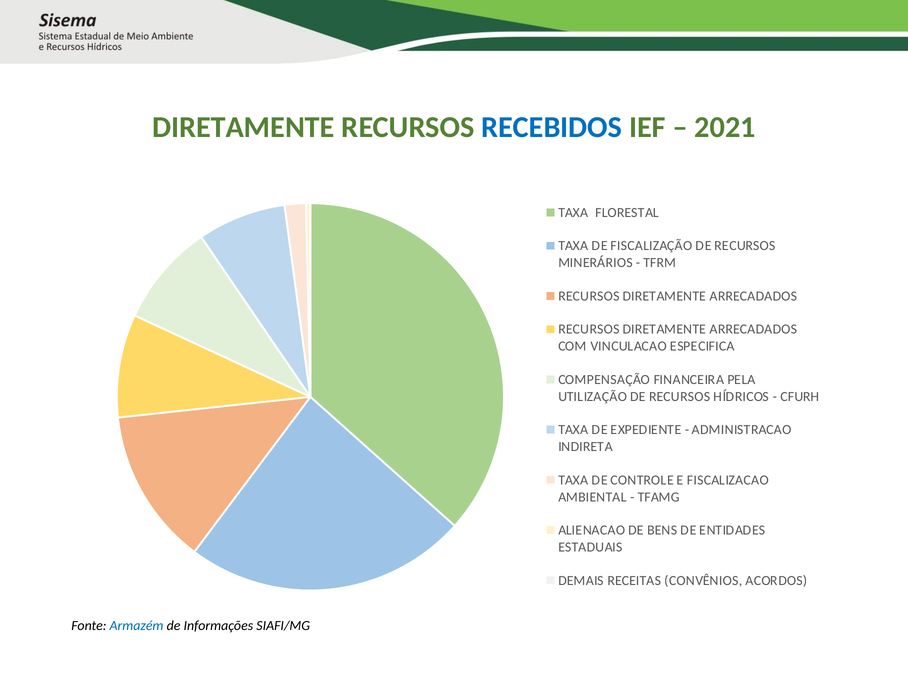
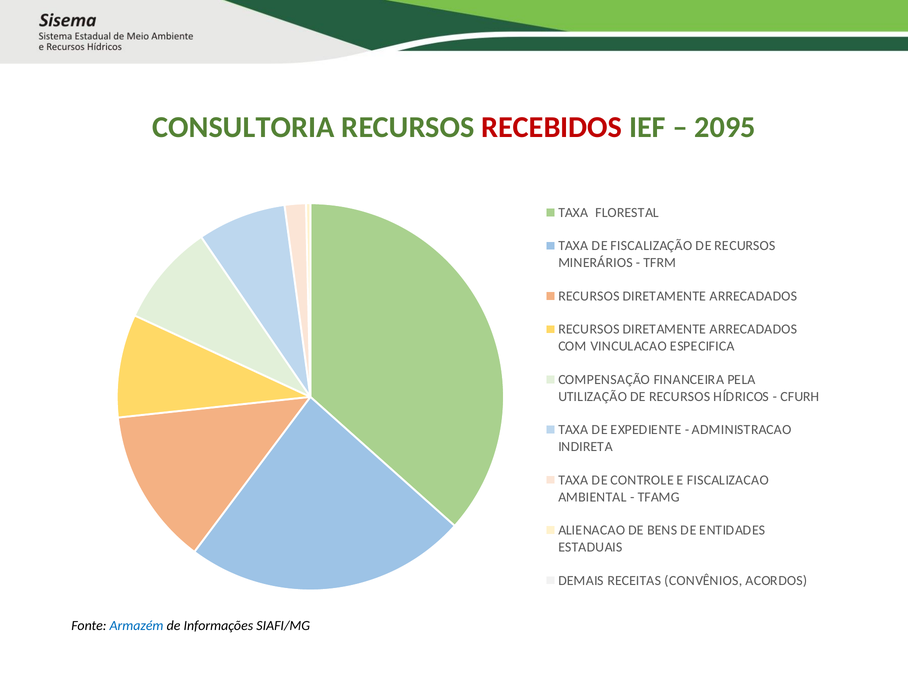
DIRETAMENTE: DIRETAMENTE -> CONSULTORIA (243, 127)
RECEBIDOS colour: blue -> red (552, 127)
2021: 2021 -> 2095 (725, 127)
